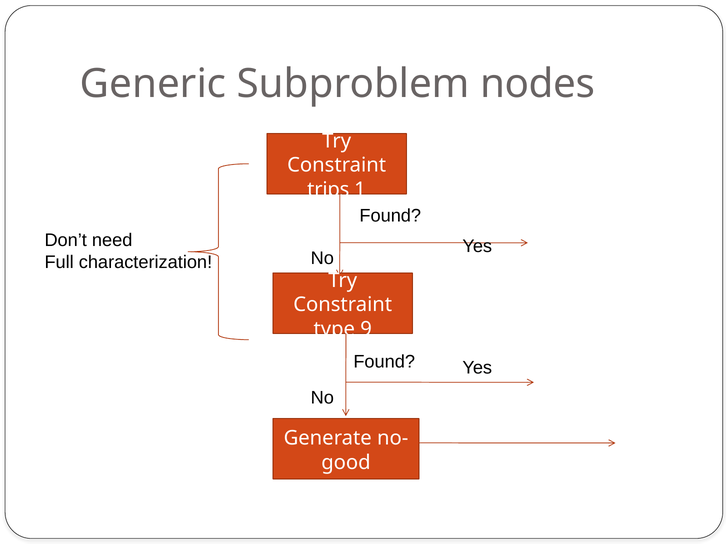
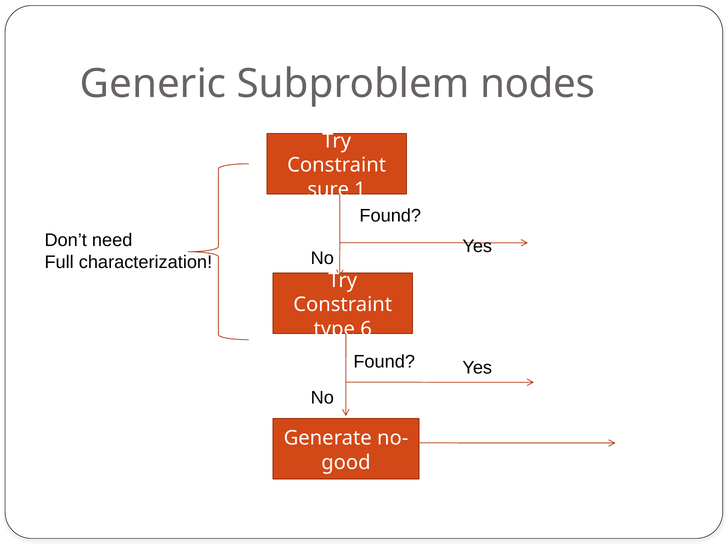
trips: trips -> sure (328, 190)
9: 9 -> 6 (366, 329)
